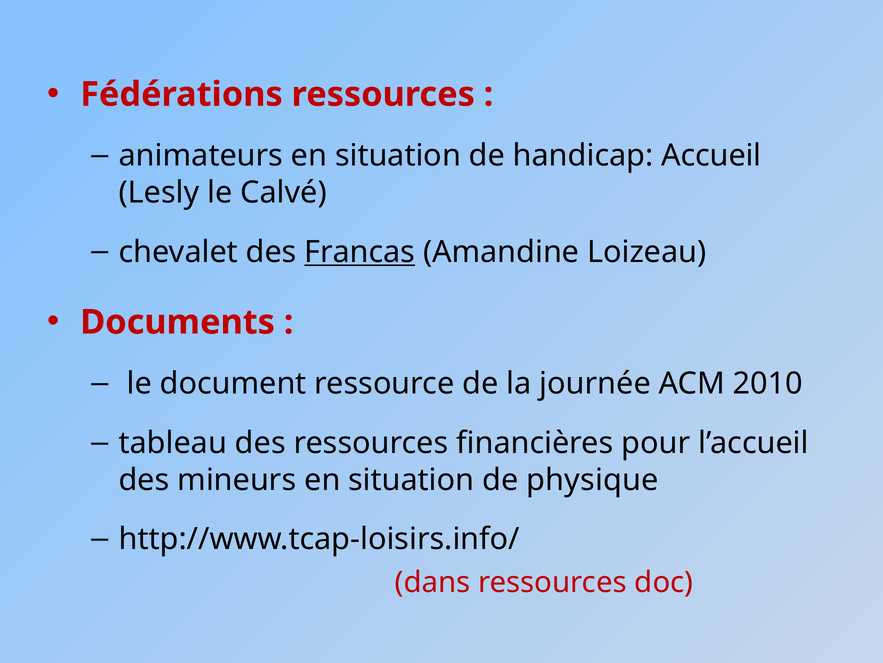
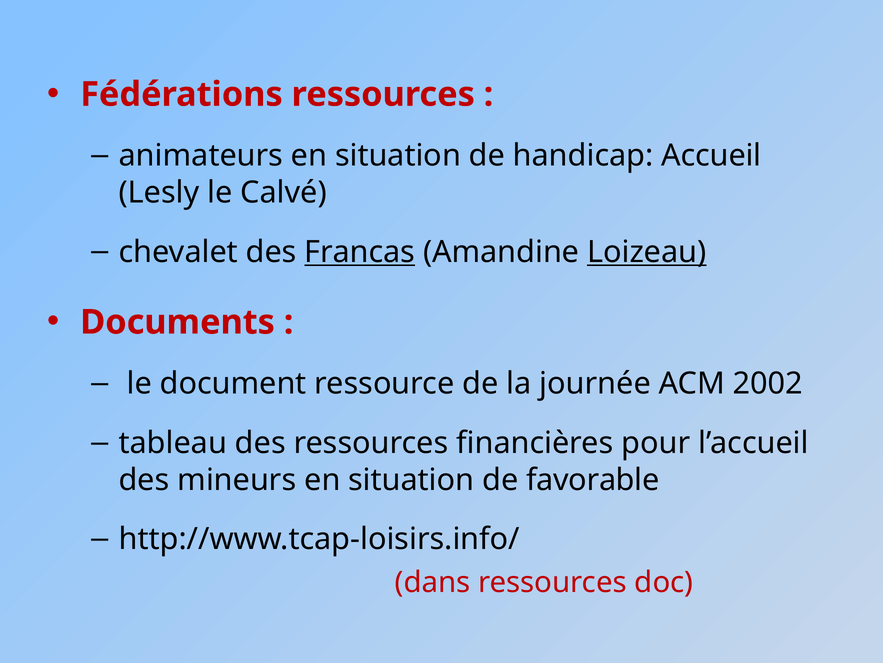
Loizeau underline: none -> present (647, 252)
2010: 2010 -> 2002 (768, 383)
physique: physique -> favorable (593, 479)
